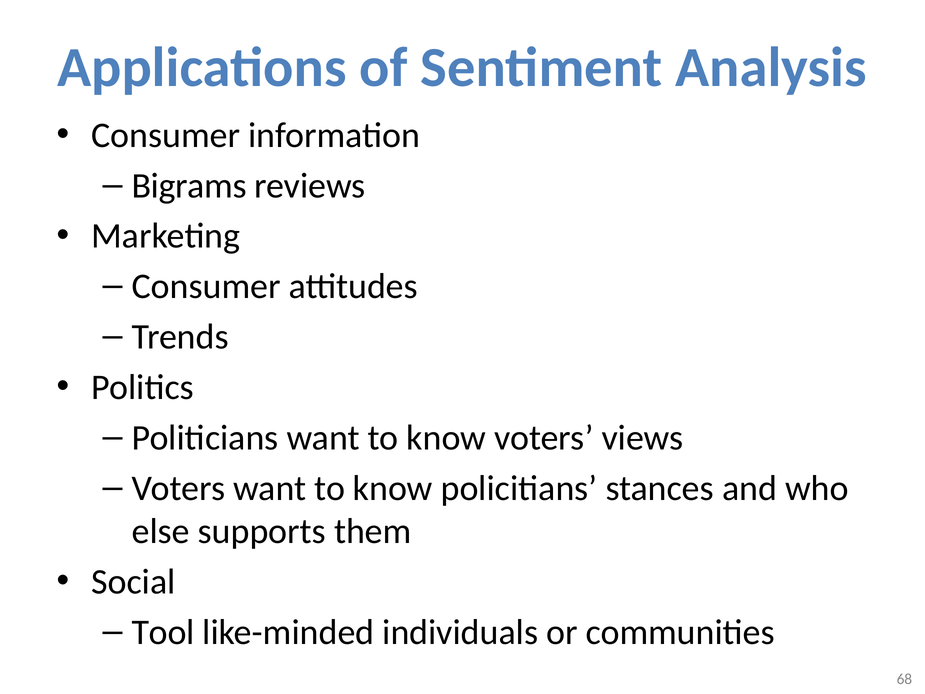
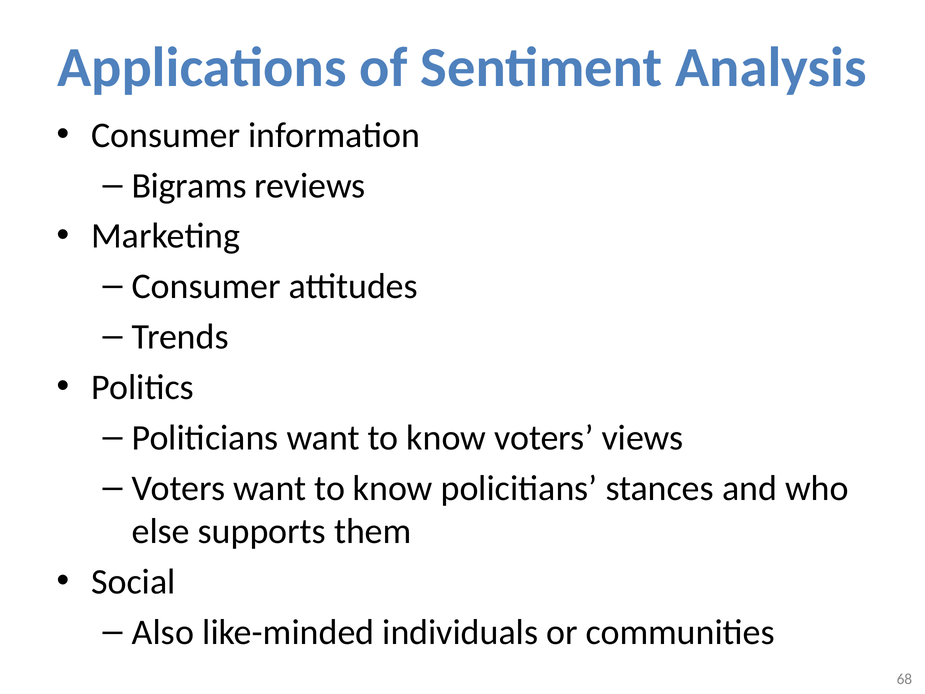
Tool: Tool -> Also (163, 632)
